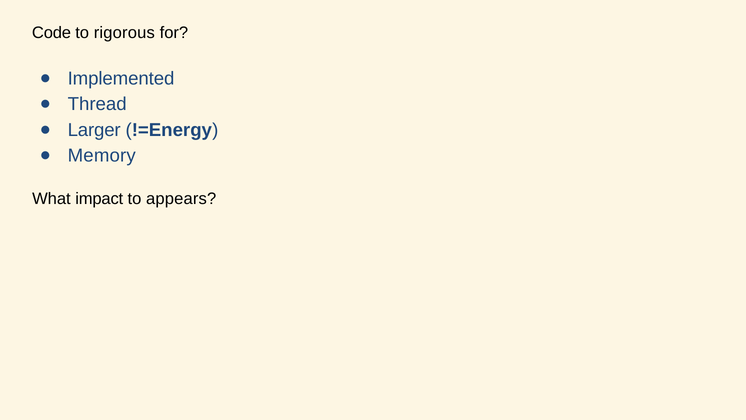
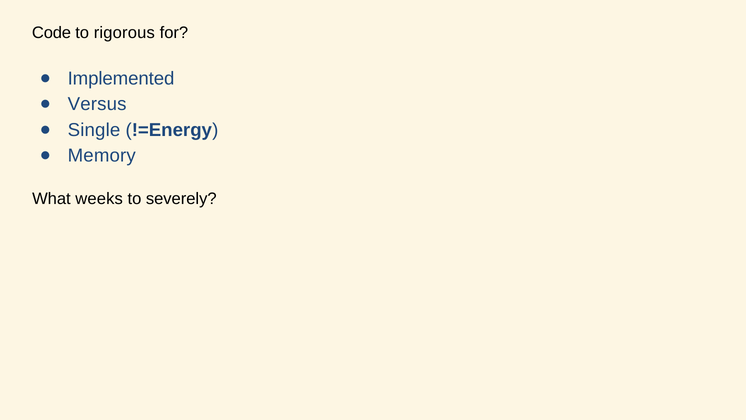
Thread: Thread -> Versus (97, 104)
Larger: Larger -> Single (94, 130)
impact: impact -> weeks (99, 199)
appears: appears -> severely (181, 199)
